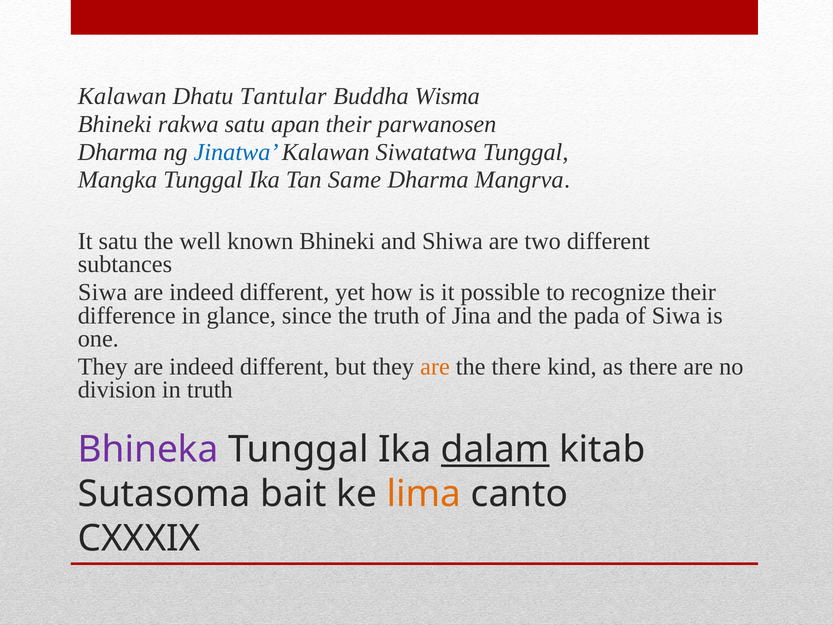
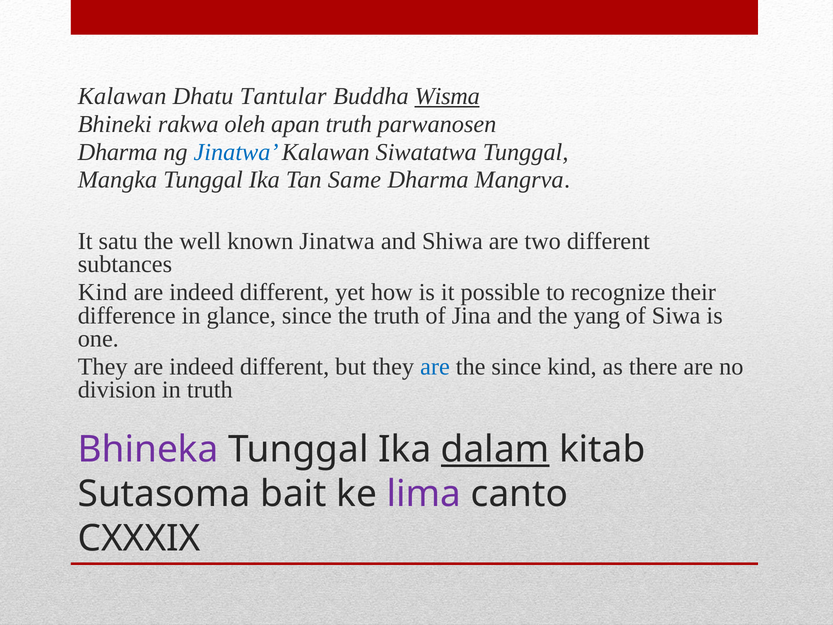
Wisma underline: none -> present (447, 96)
rakwa satu: satu -> oleh (245, 124)
apan their: their -> truth (349, 124)
known Bhineki: Bhineki -> Jinatwa (337, 241)
Siwa: Siwa -> Kind (103, 292)
pada: pada -> yang (597, 315)
are colour: orange -> blue (435, 366)
the there: there -> since (516, 366)
lima colour: orange -> purple (424, 494)
